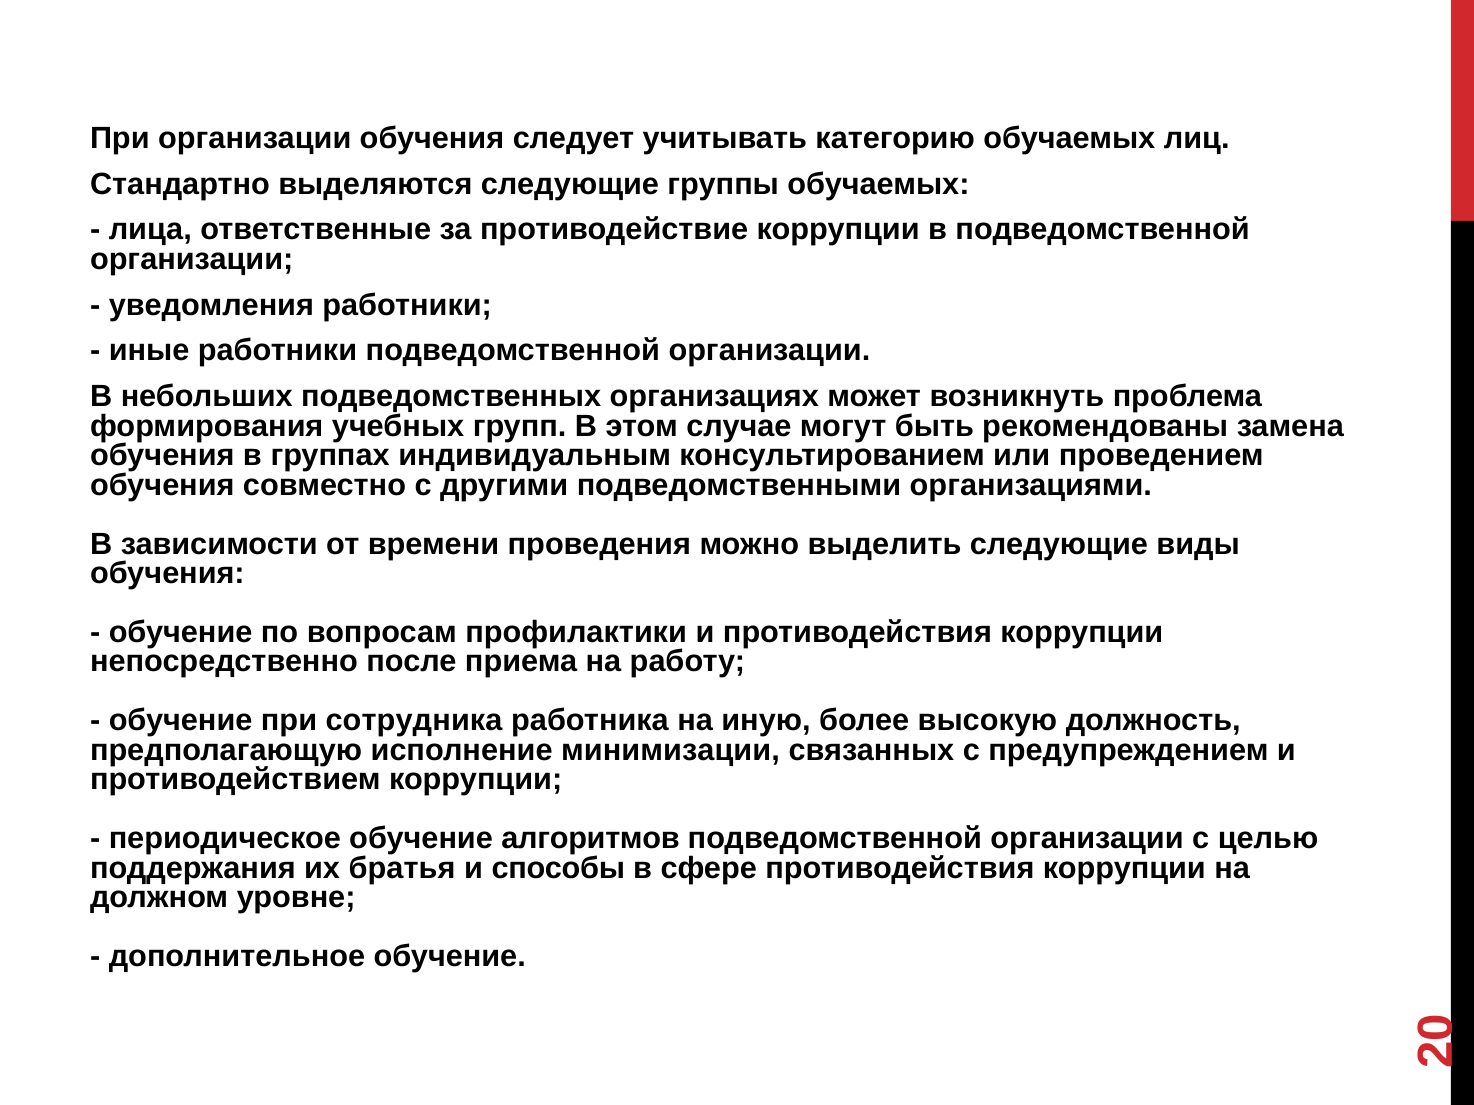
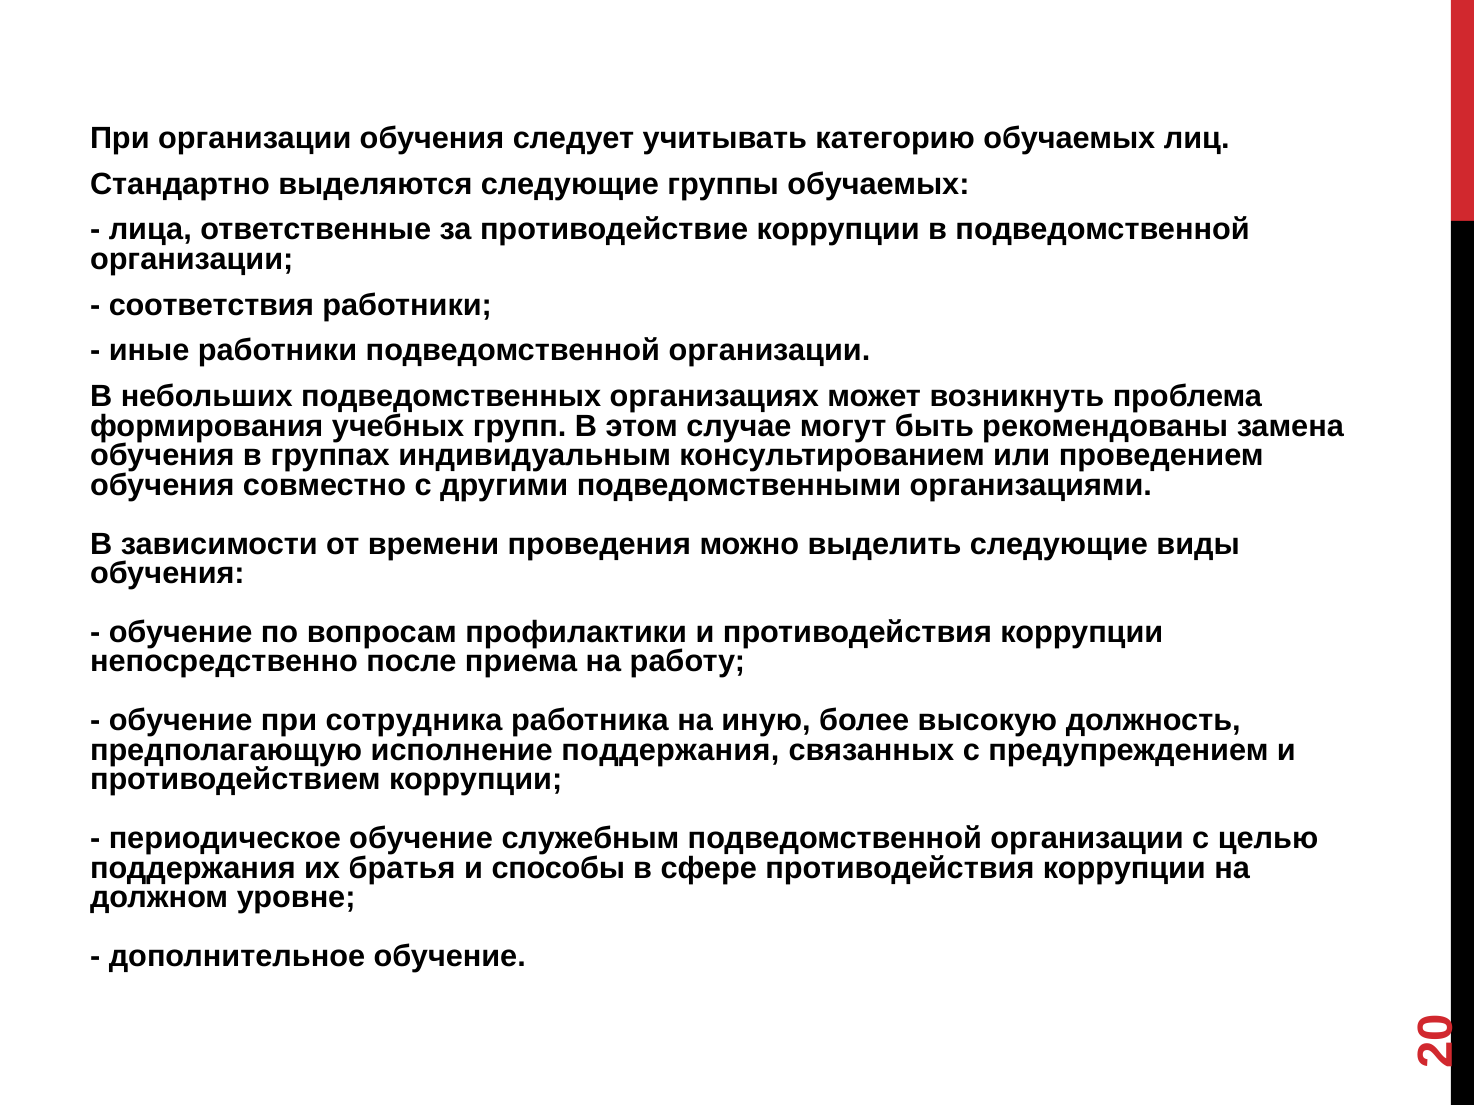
уведомления: уведомления -> соответствия (211, 305)
исполнение минимизации: минимизации -> поддержания (670, 751)
алгоритмов: алгоритмов -> служебным (590, 839)
